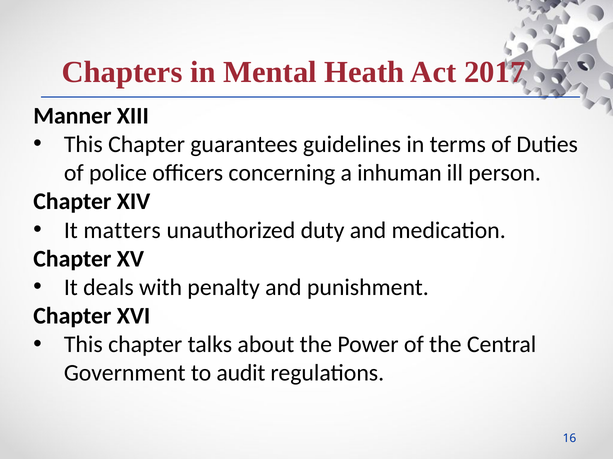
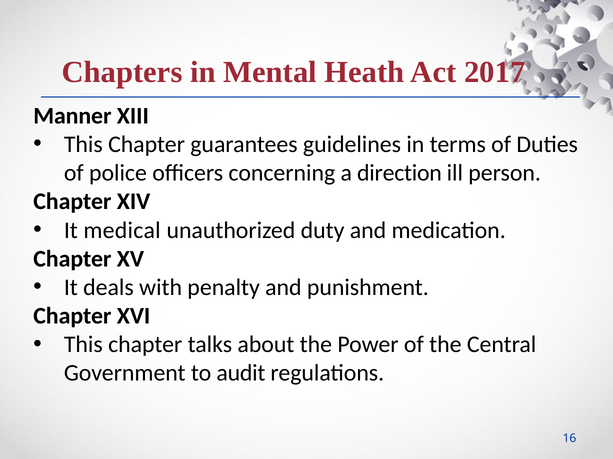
inhuman: inhuman -> direction (399, 173)
matters: matters -> medical (122, 231)
